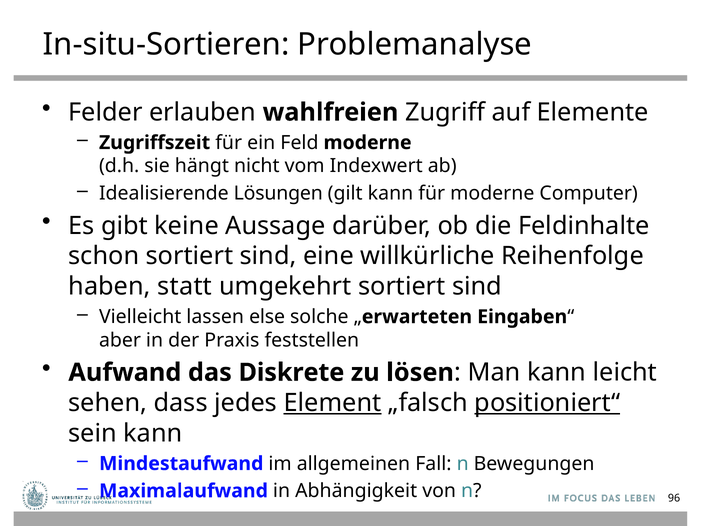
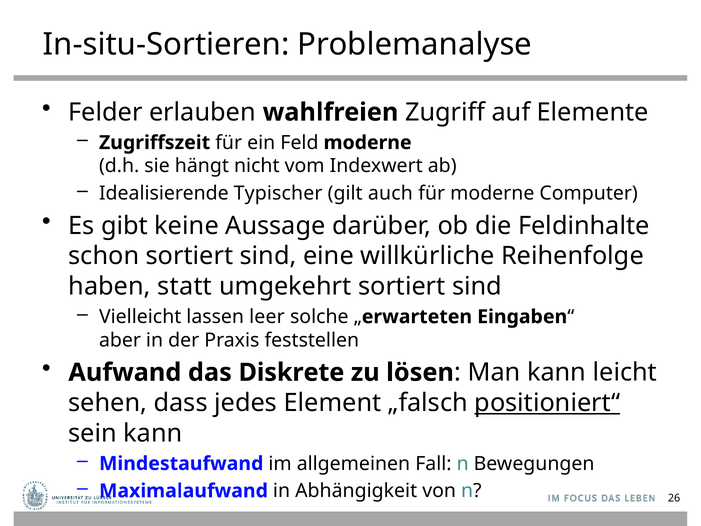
Lösungen: Lösungen -> Typischer (278, 193)
gilt kann: kann -> auch (390, 193)
else: else -> leer (267, 317)
Element underline: present -> none (333, 403)
96: 96 -> 26 (674, 498)
